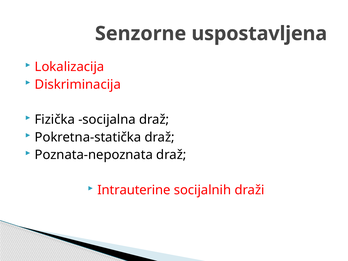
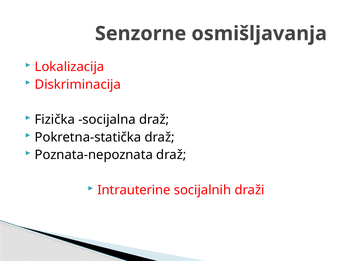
uspostavljena: uspostavljena -> osmišljavanja (259, 34)
